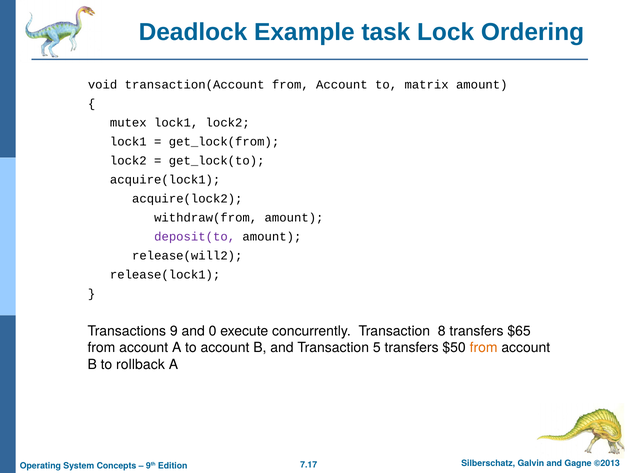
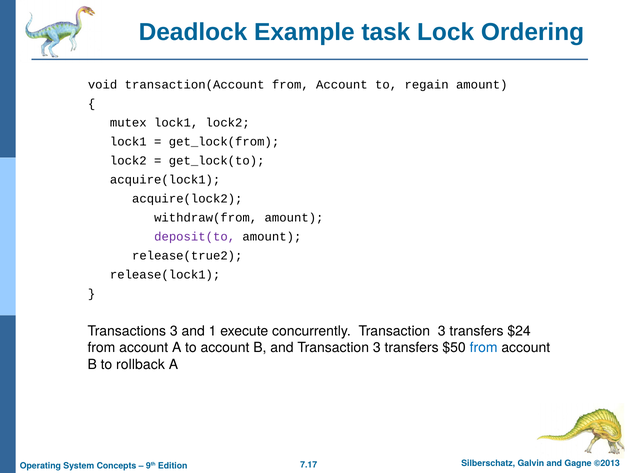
matrix: matrix -> regain (427, 84)
release(will2: release(will2 -> release(true2 (187, 255)
Transactions 9: 9 -> 3 (174, 331)
0: 0 -> 1 (213, 331)
concurrently Transaction 8: 8 -> 3 (442, 331)
$65: $65 -> $24 (519, 331)
and Transaction 5: 5 -> 3 (377, 347)
from colour: orange -> blue (484, 347)
